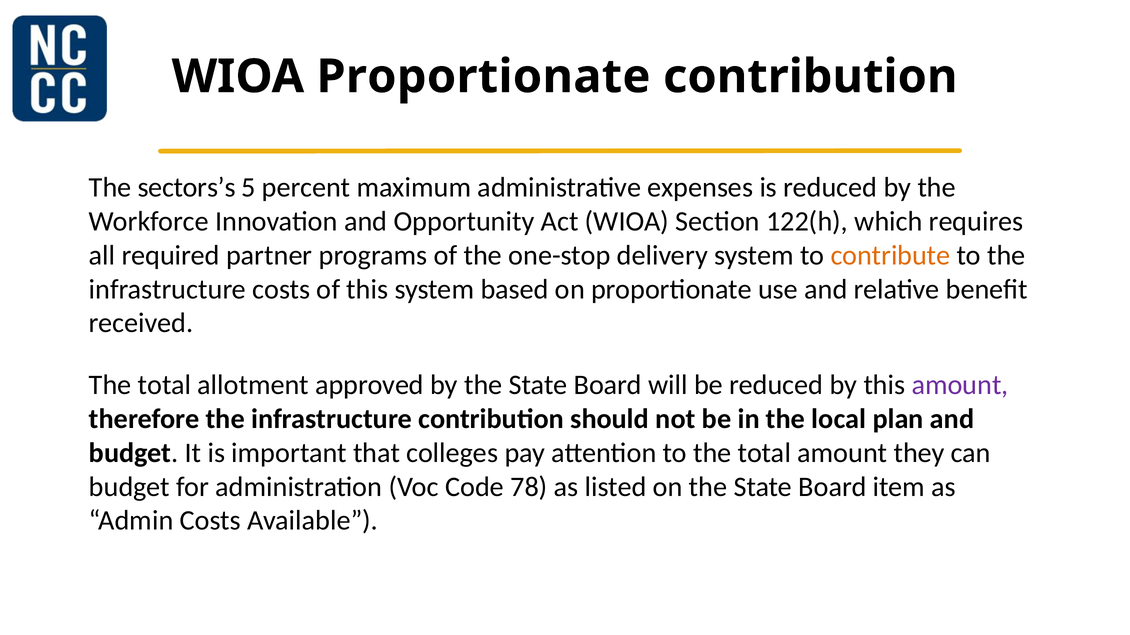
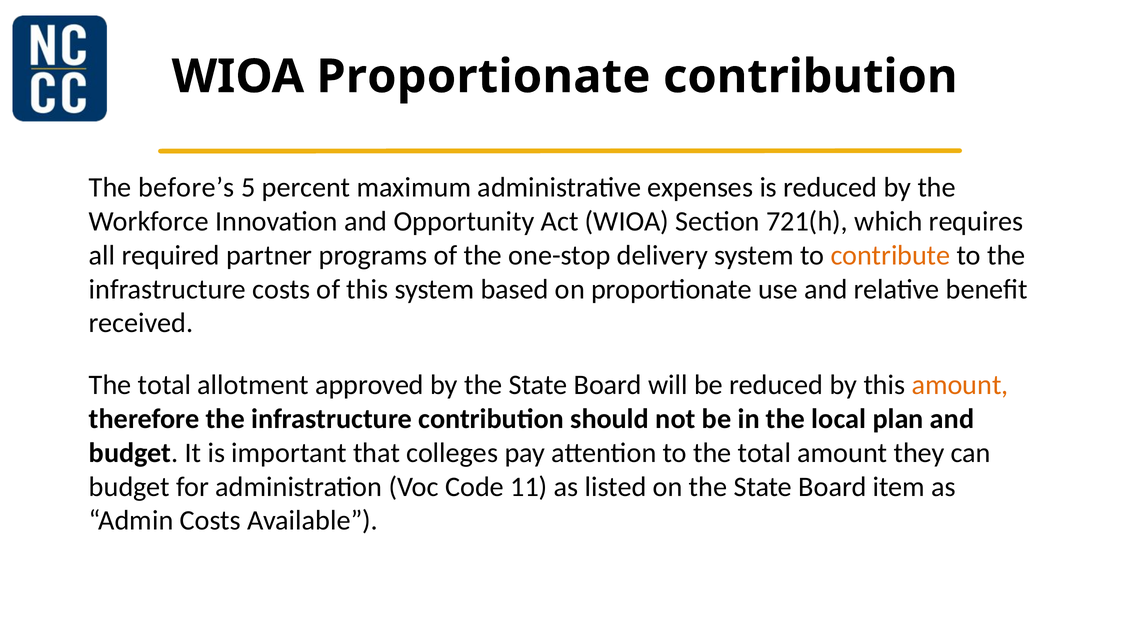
sectors’s: sectors’s -> before’s (186, 188)
122(h: 122(h -> 721(h (807, 222)
amount colour: purple -> orange (960, 386)
78: 78 -> 11 (529, 487)
